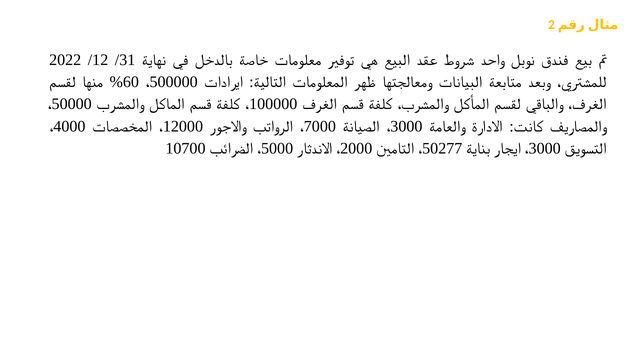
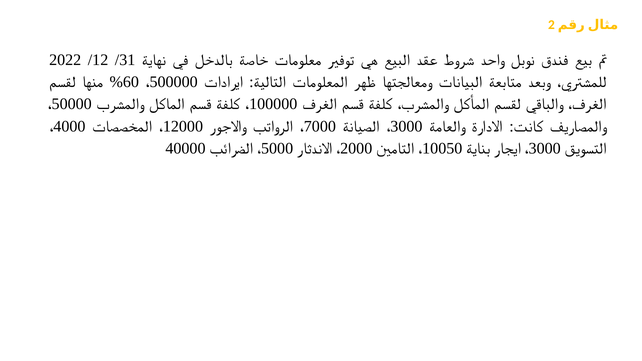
10700: 10700 -> 40000 (185, 148)
50277: 50277 -> 10050 (442, 148)
